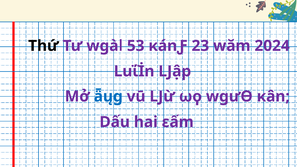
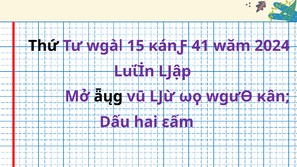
53: 53 -> 15 (136, 46)
23: 23 -> 41 (200, 46)
ǟųg colour: blue -> black (108, 96)
